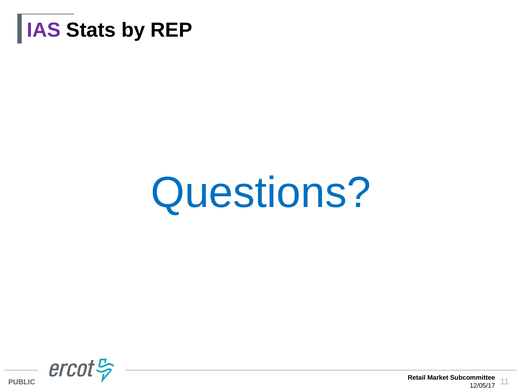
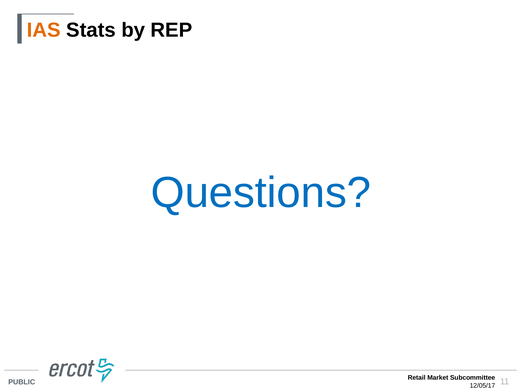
IAS colour: purple -> orange (44, 30)
